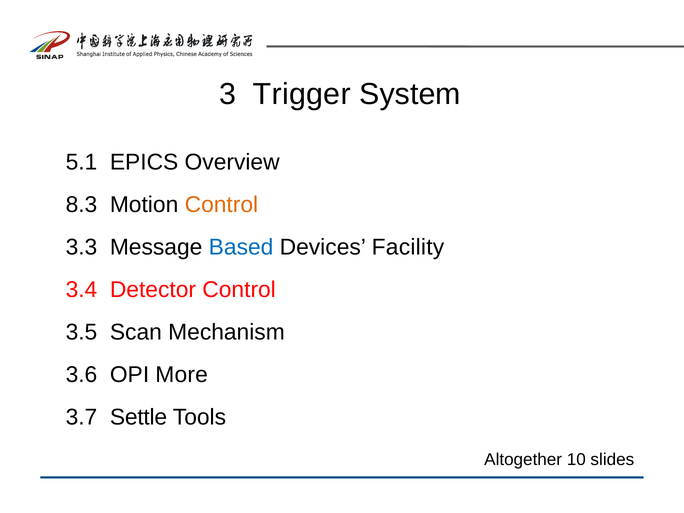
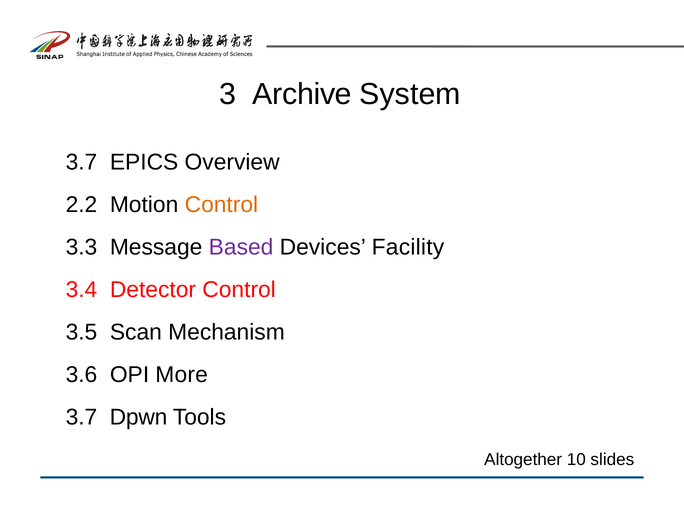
Trigger: Trigger -> Archive (302, 94)
5.1: 5.1 -> 3.7 (81, 162)
8.3: 8.3 -> 2.2 (81, 205)
Based colour: blue -> purple (241, 247)
Settle: Settle -> Dpwn (139, 417)
